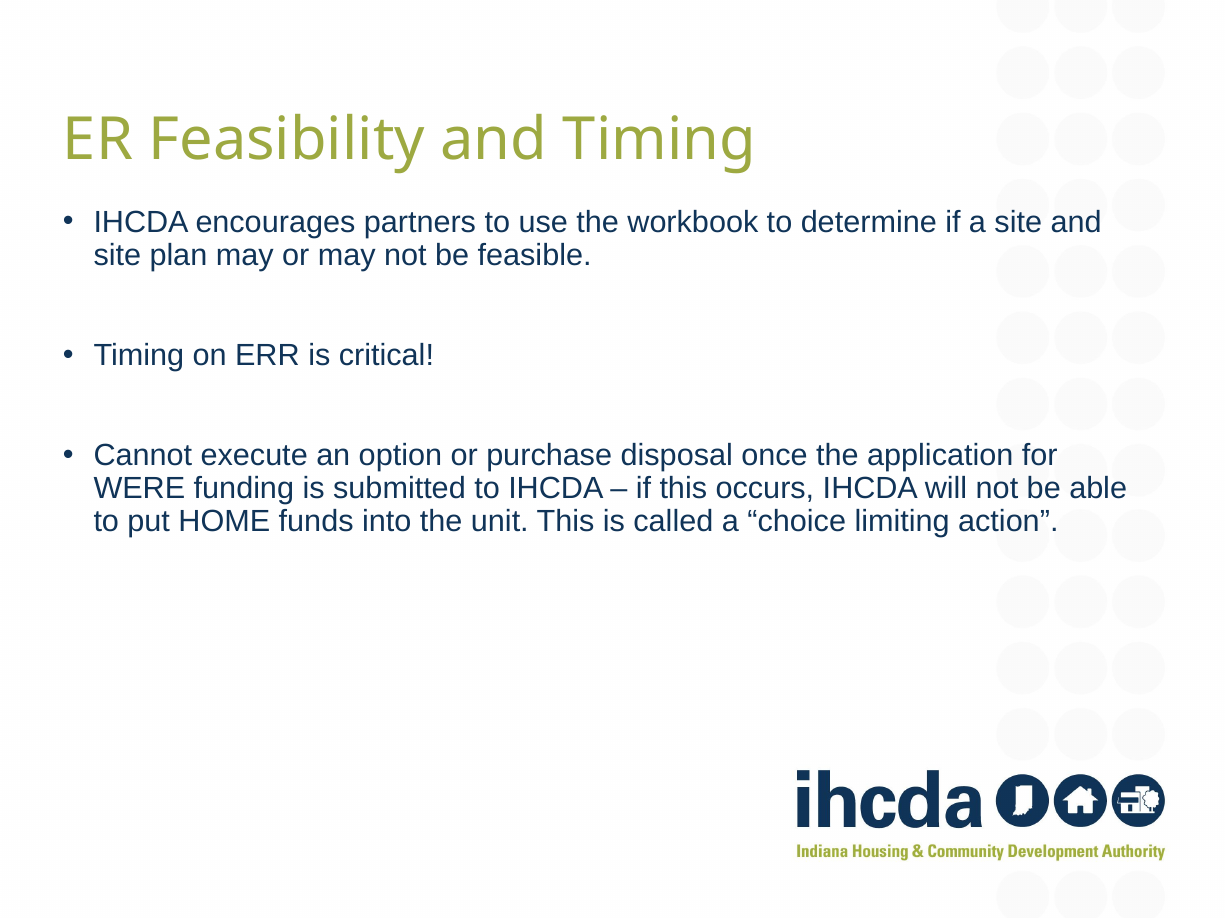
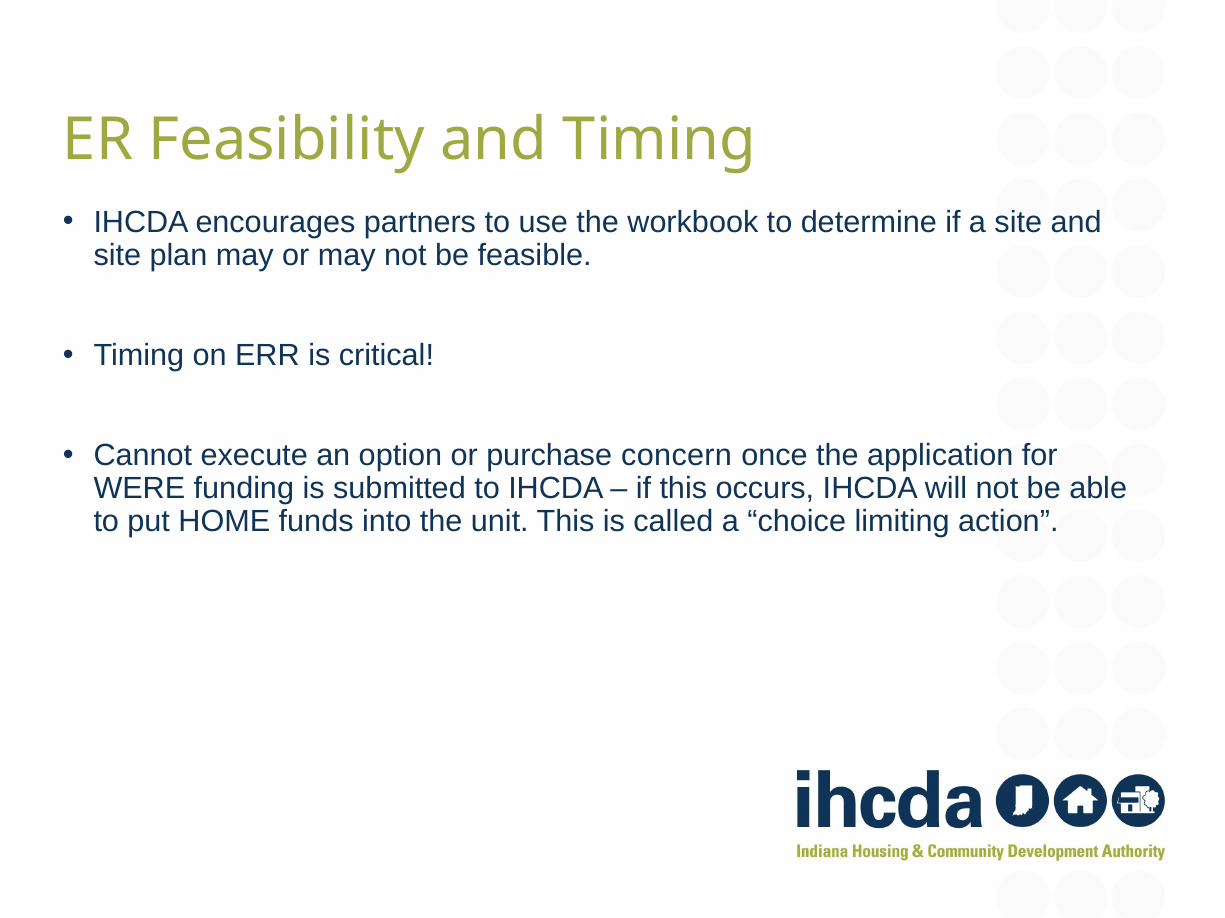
disposal: disposal -> concern (677, 456)
